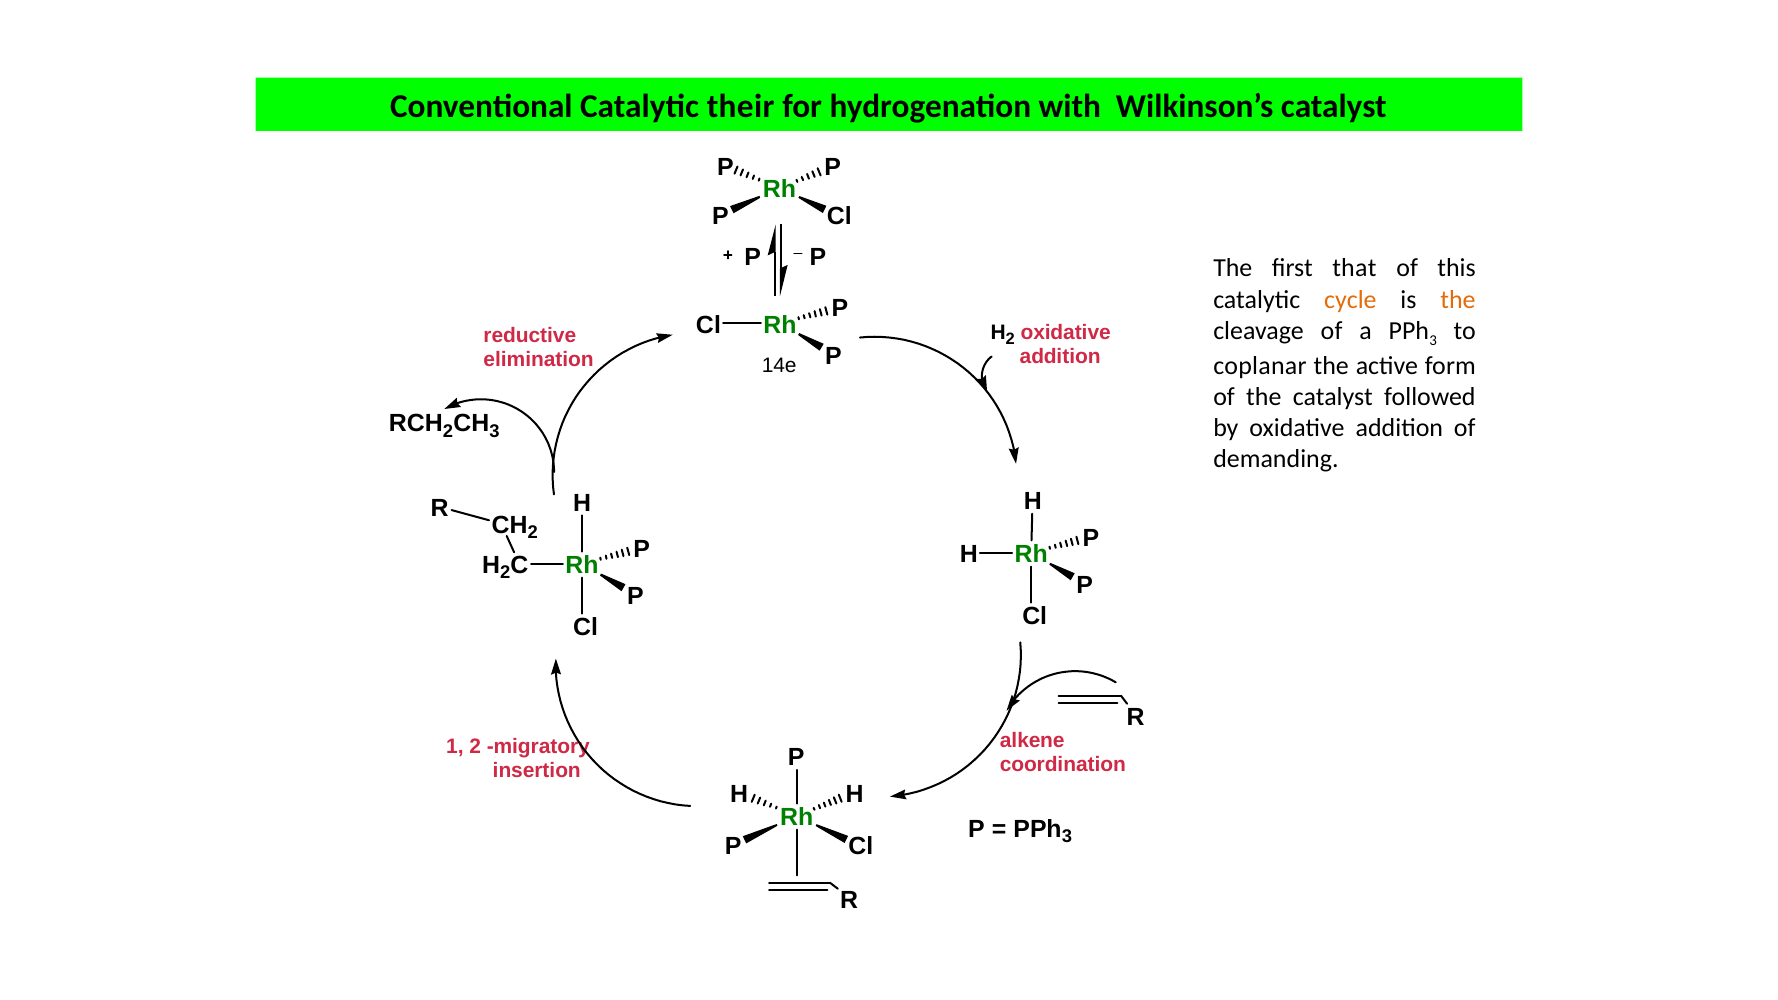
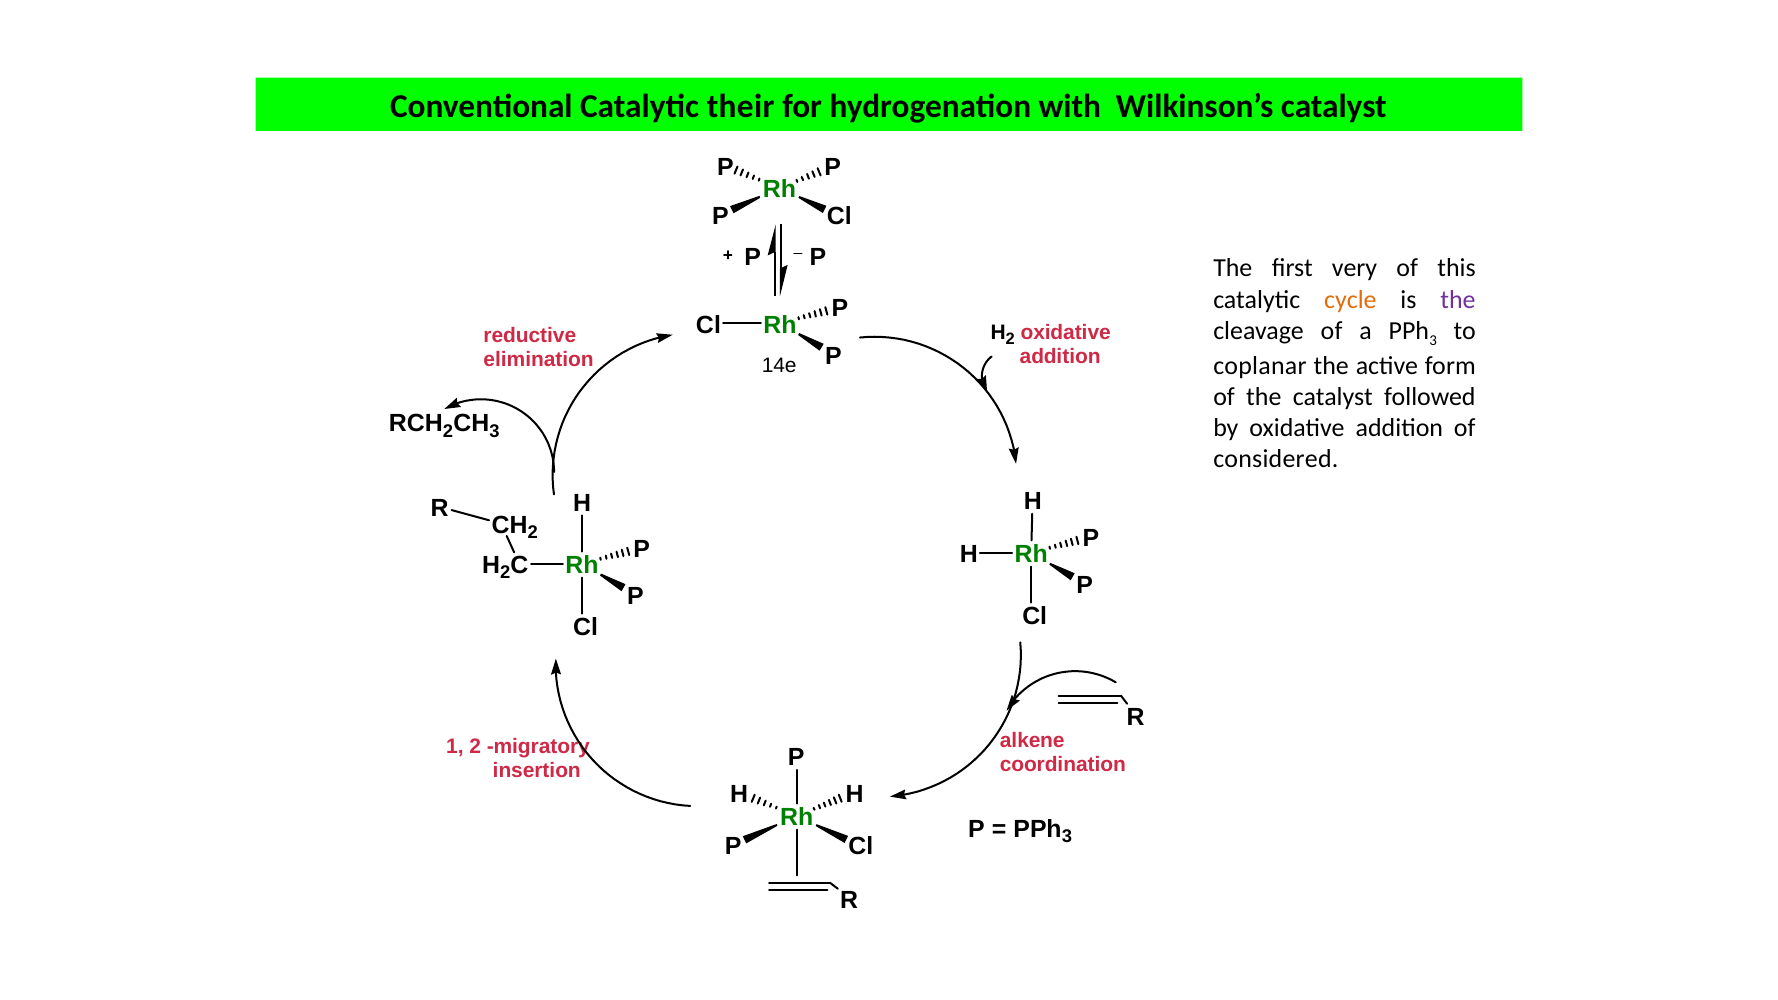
that: that -> very (1355, 268)
the colour: orange -> purple (1458, 300)
demanding: demanding -> considered (1276, 459)
